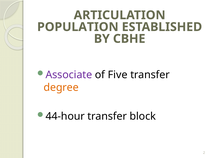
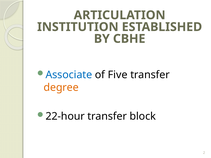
POPULATION: POPULATION -> INSTITUTION (78, 27)
Associate colour: purple -> blue (69, 75)
44-hour: 44-hour -> 22-hour (65, 116)
